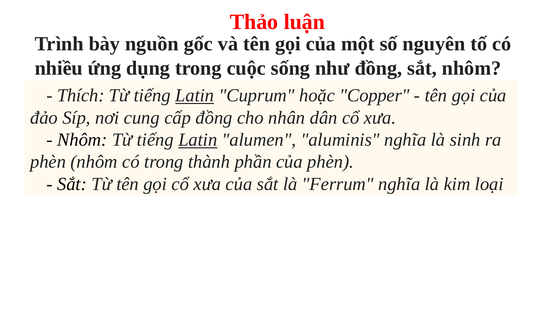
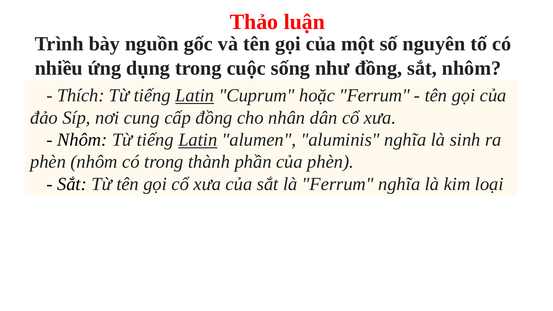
hoặc Copper: Copper -> Ferrum (375, 96)
